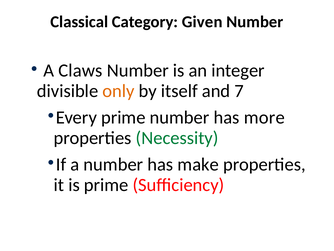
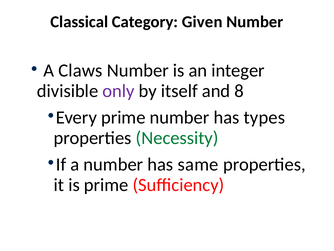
only colour: orange -> purple (118, 91)
7: 7 -> 8 (239, 91)
more: more -> types (264, 117)
make: make -> same (198, 164)
